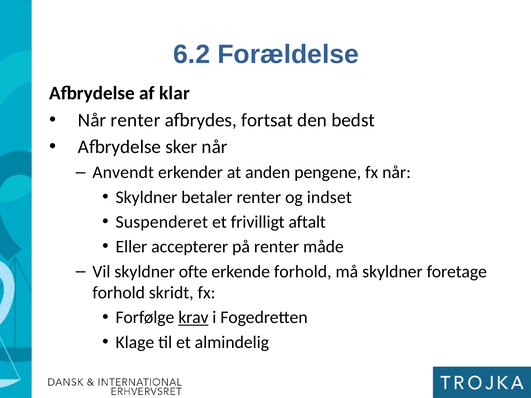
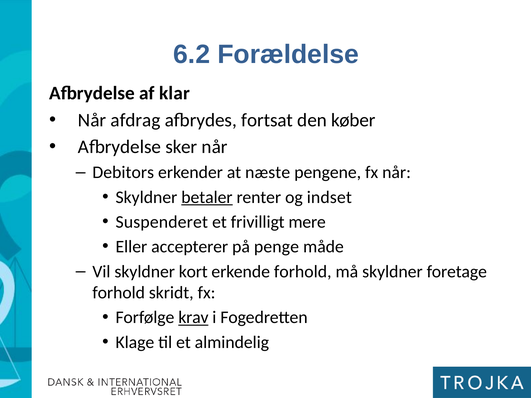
Når renter: renter -> afdrag (136, 120)
bedst: bedst -> køber (353, 120)
Anvendt: Anvendt -> Debitors (123, 173)
anden: anden -> næste (268, 173)
betaler underline: none -> present (207, 197)
aftalt: aftalt -> mere (307, 222)
på renter: renter -> penge (276, 247)
ofte: ofte -> kort (193, 272)
